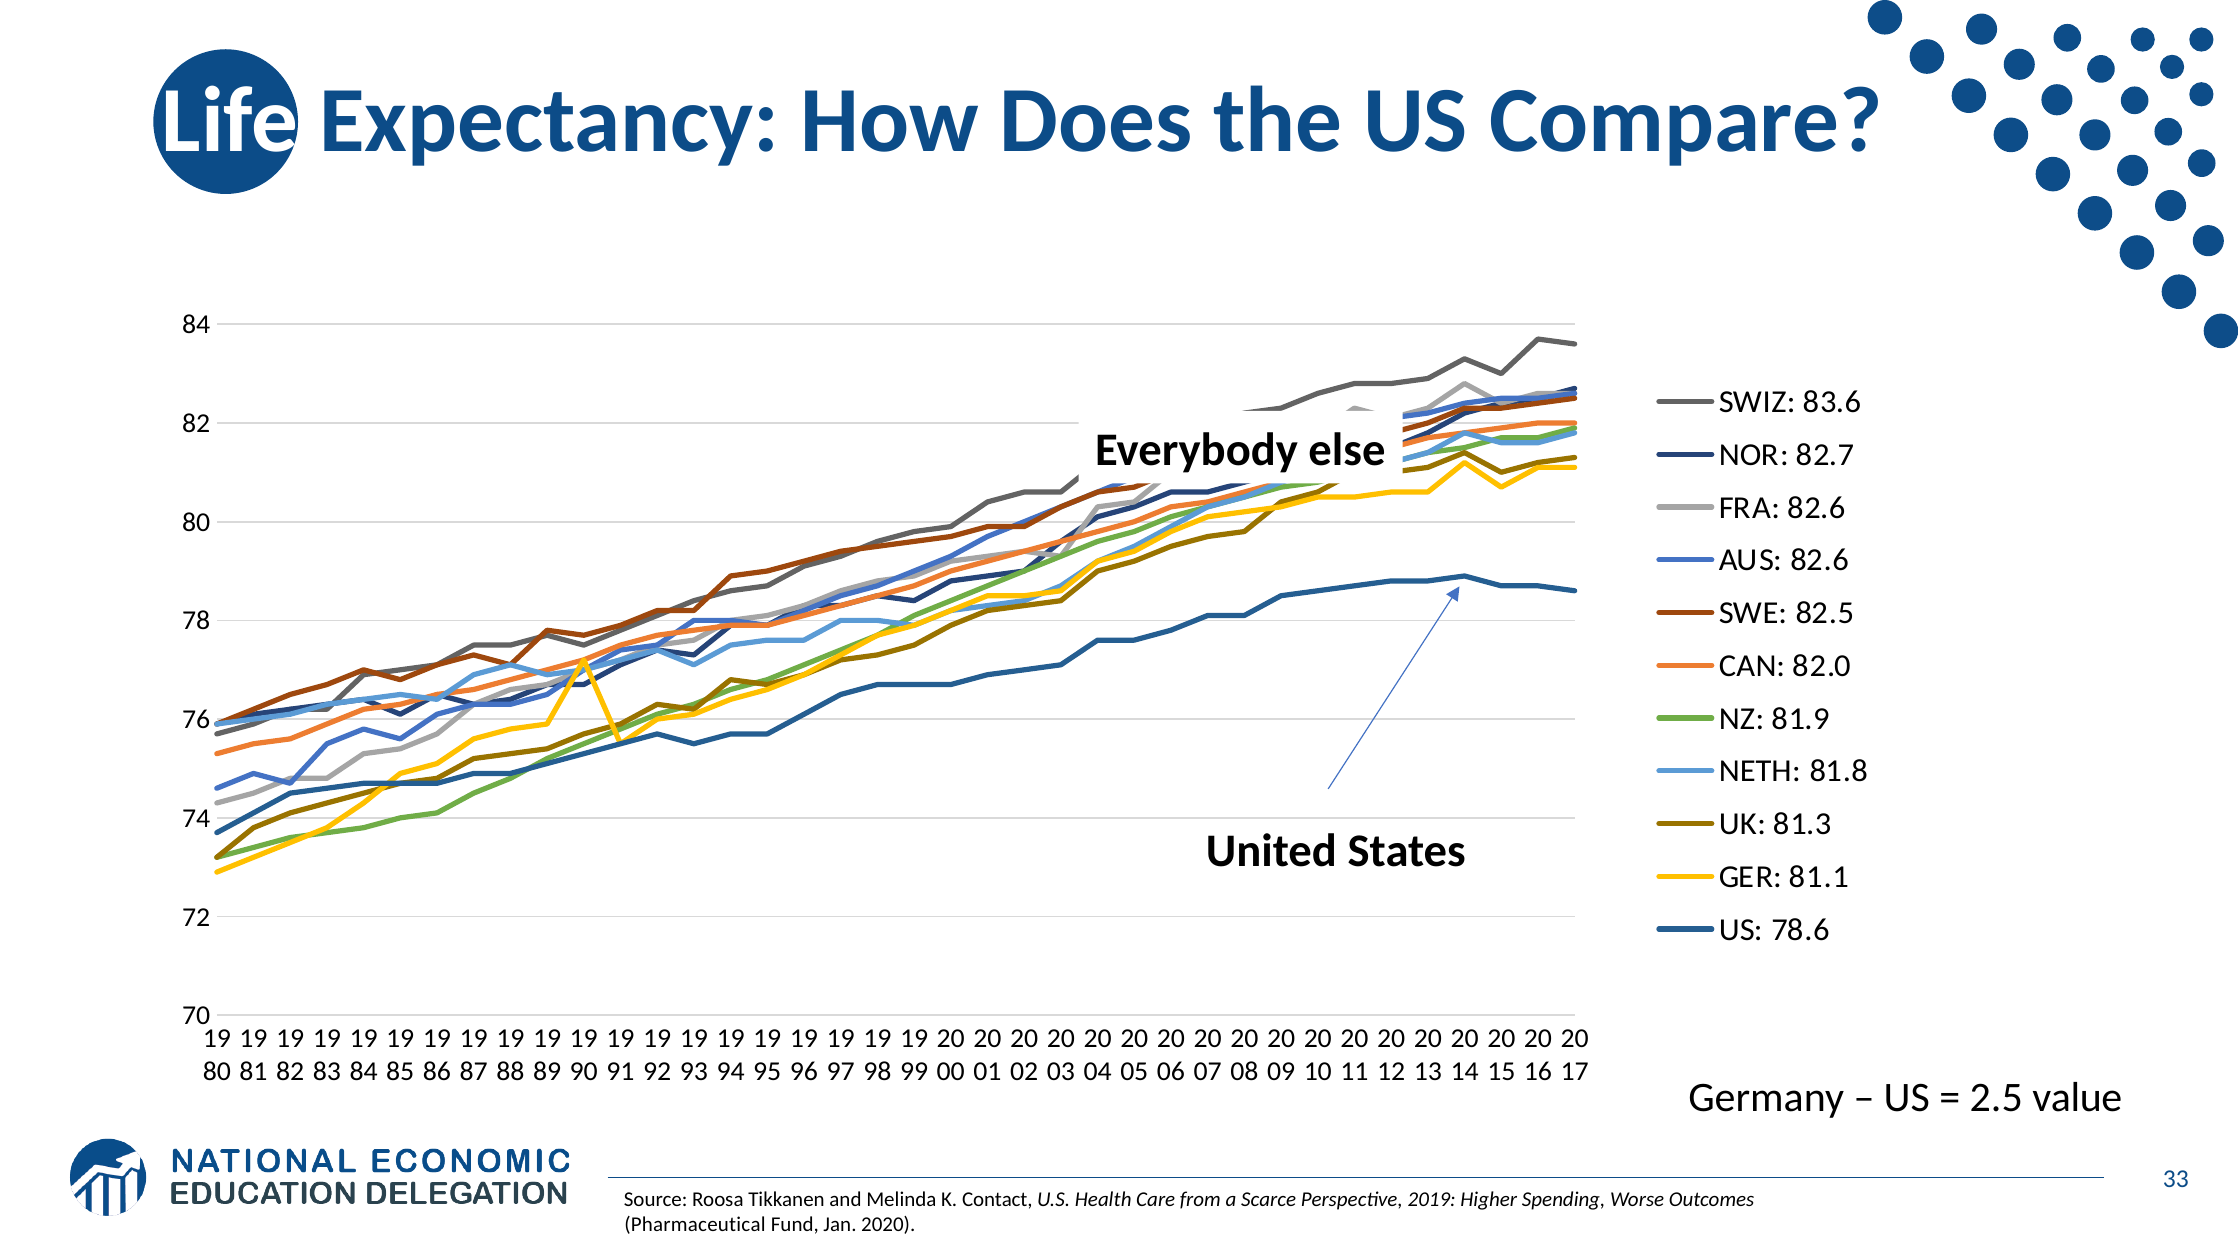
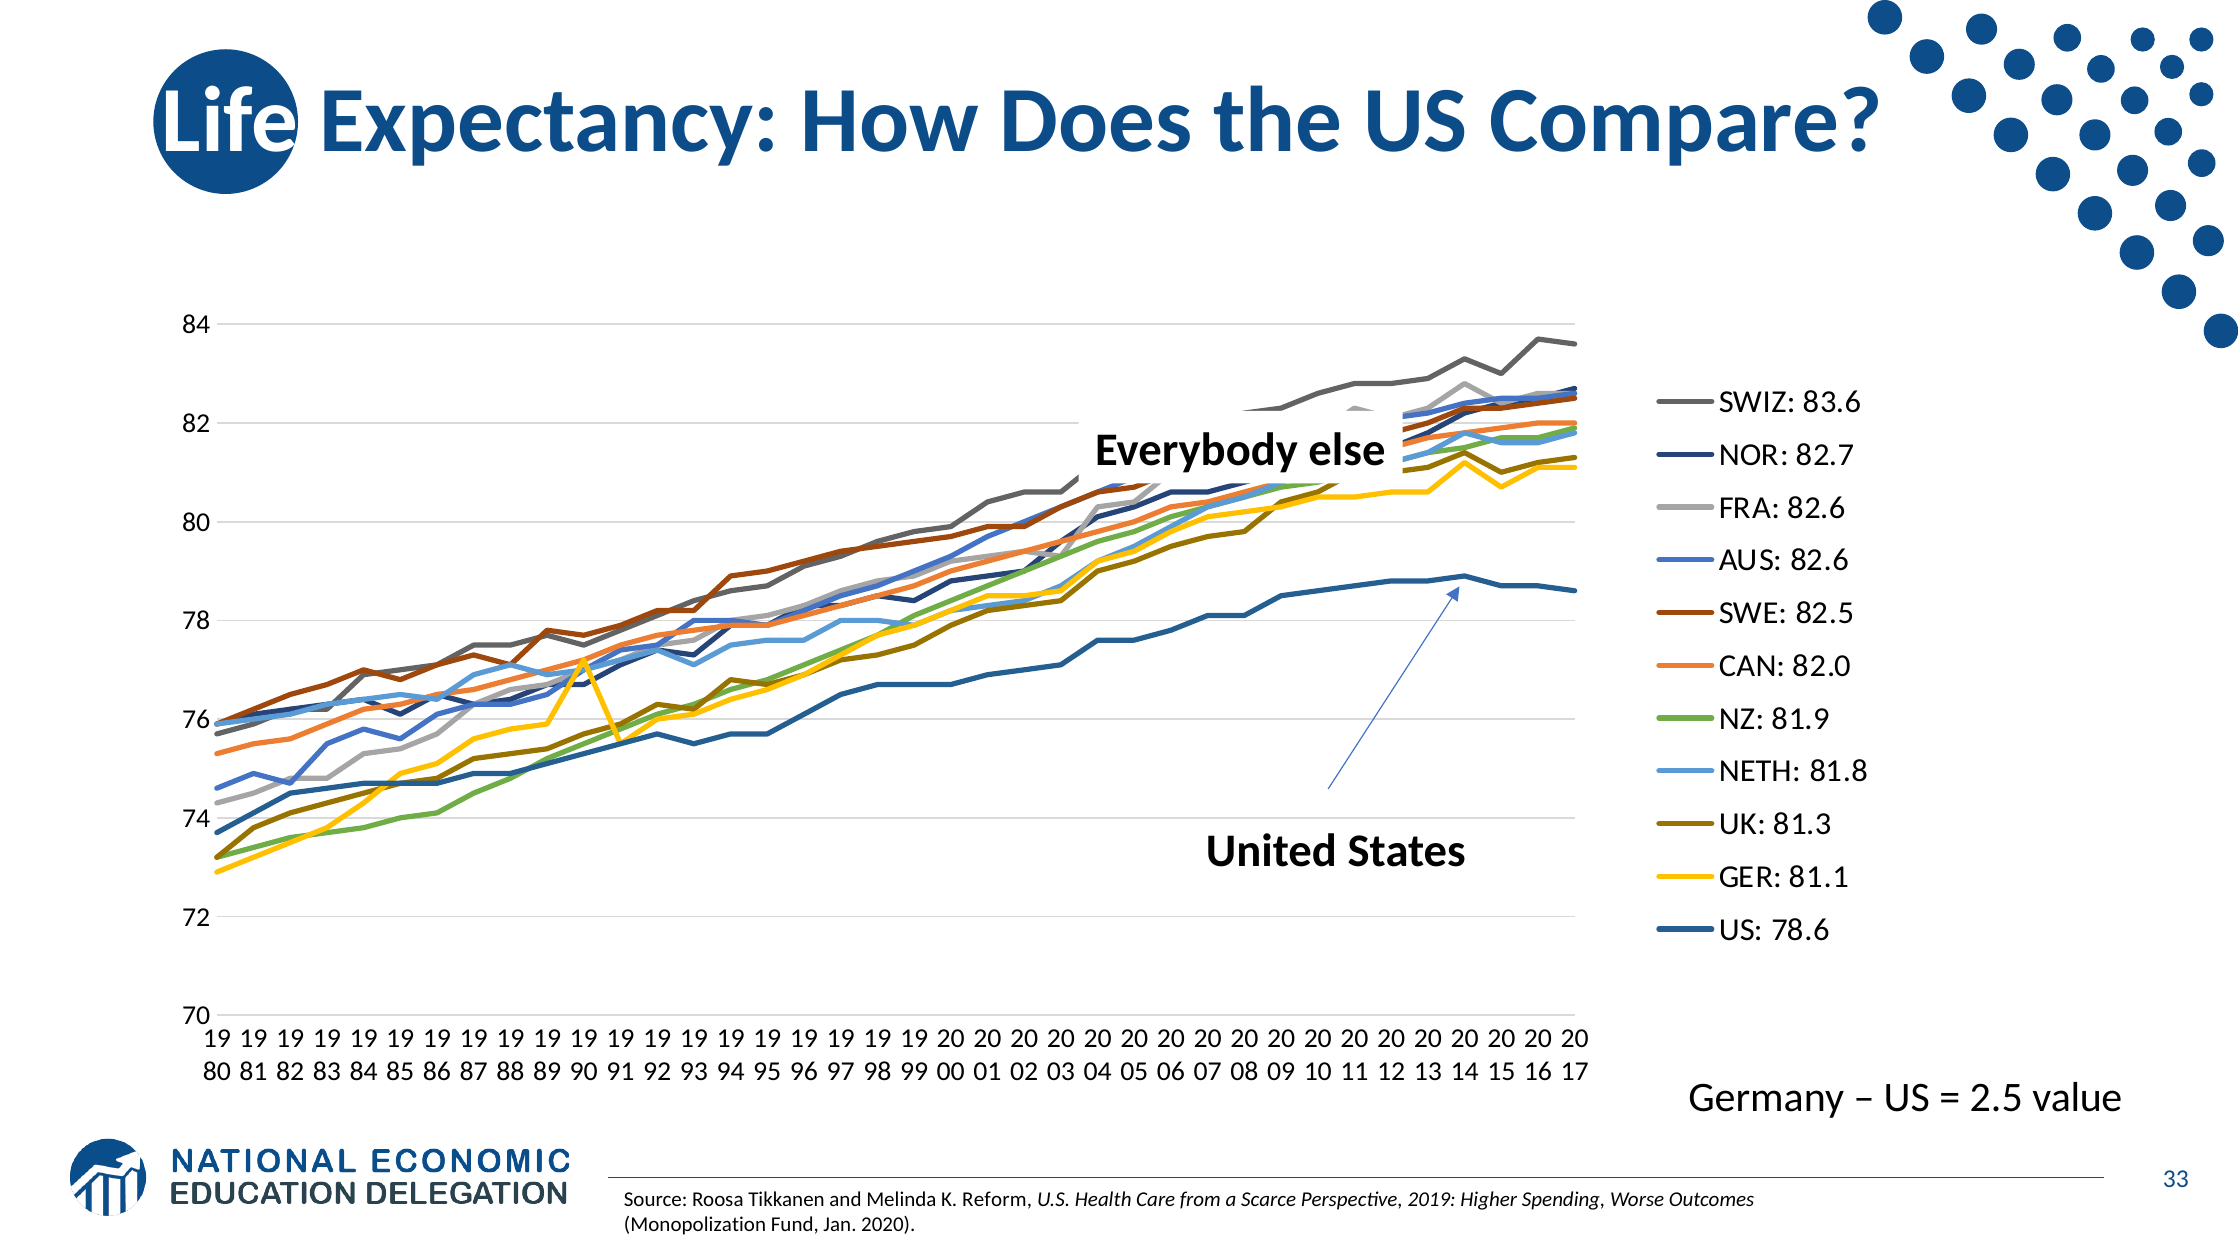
Contact: Contact -> Reform (997, 1199)
Pharmaceutical: Pharmaceutical -> Monopolization (695, 1225)
